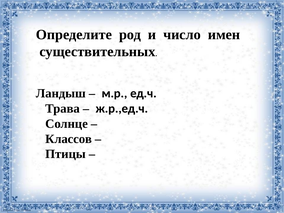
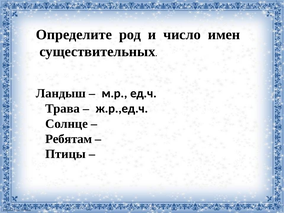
Классов: Классов -> Ребятам (69, 139)
